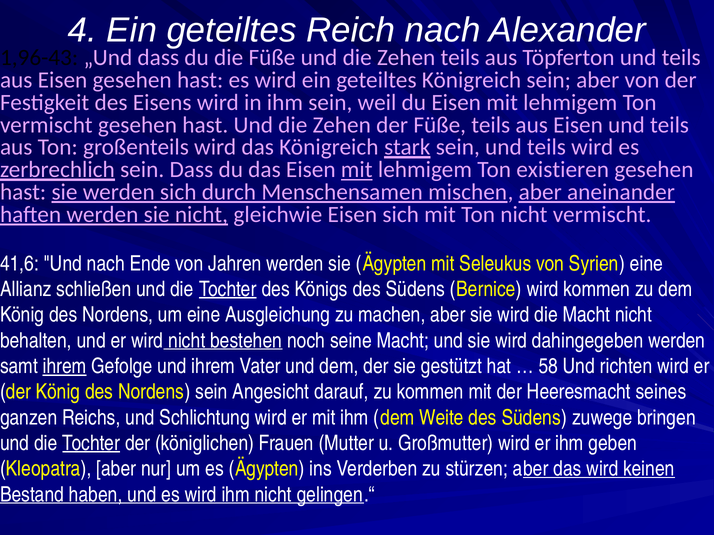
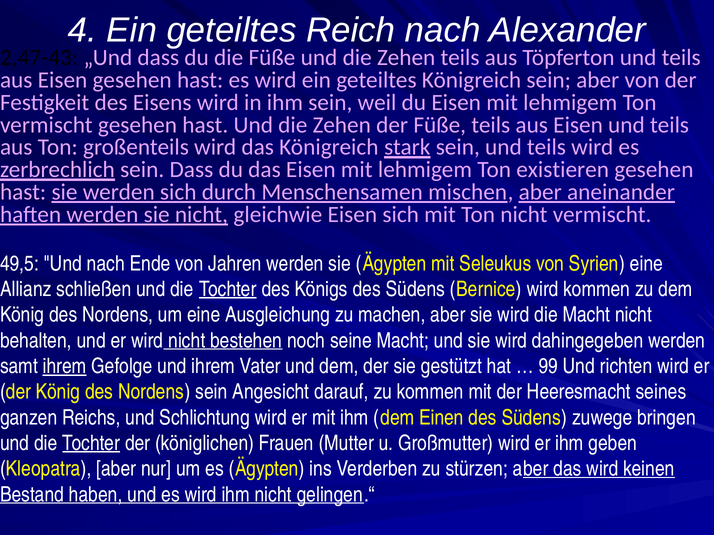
1,96-43: 1,96-43 -> 2,47-43 (39, 58)
mit underline: present -> none (357, 170)
41,6: 41,6 -> 49,5 (19, 264)
58: 58 -> 99 (548, 367)
Weite: Weite -> Einen (442, 418)
